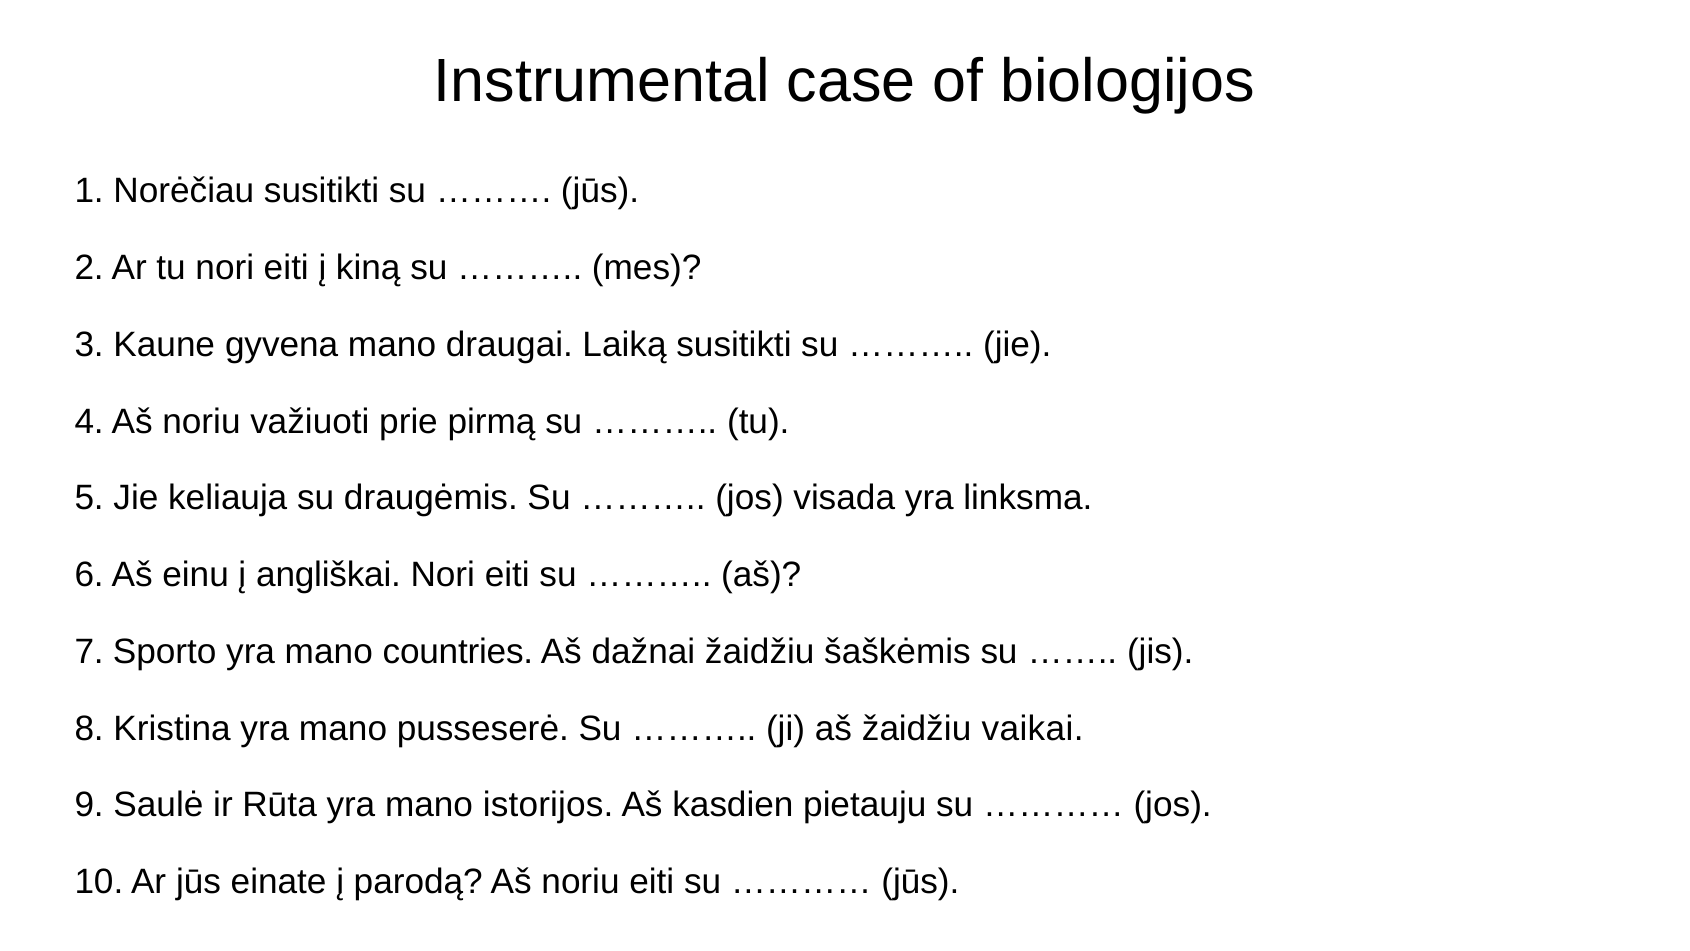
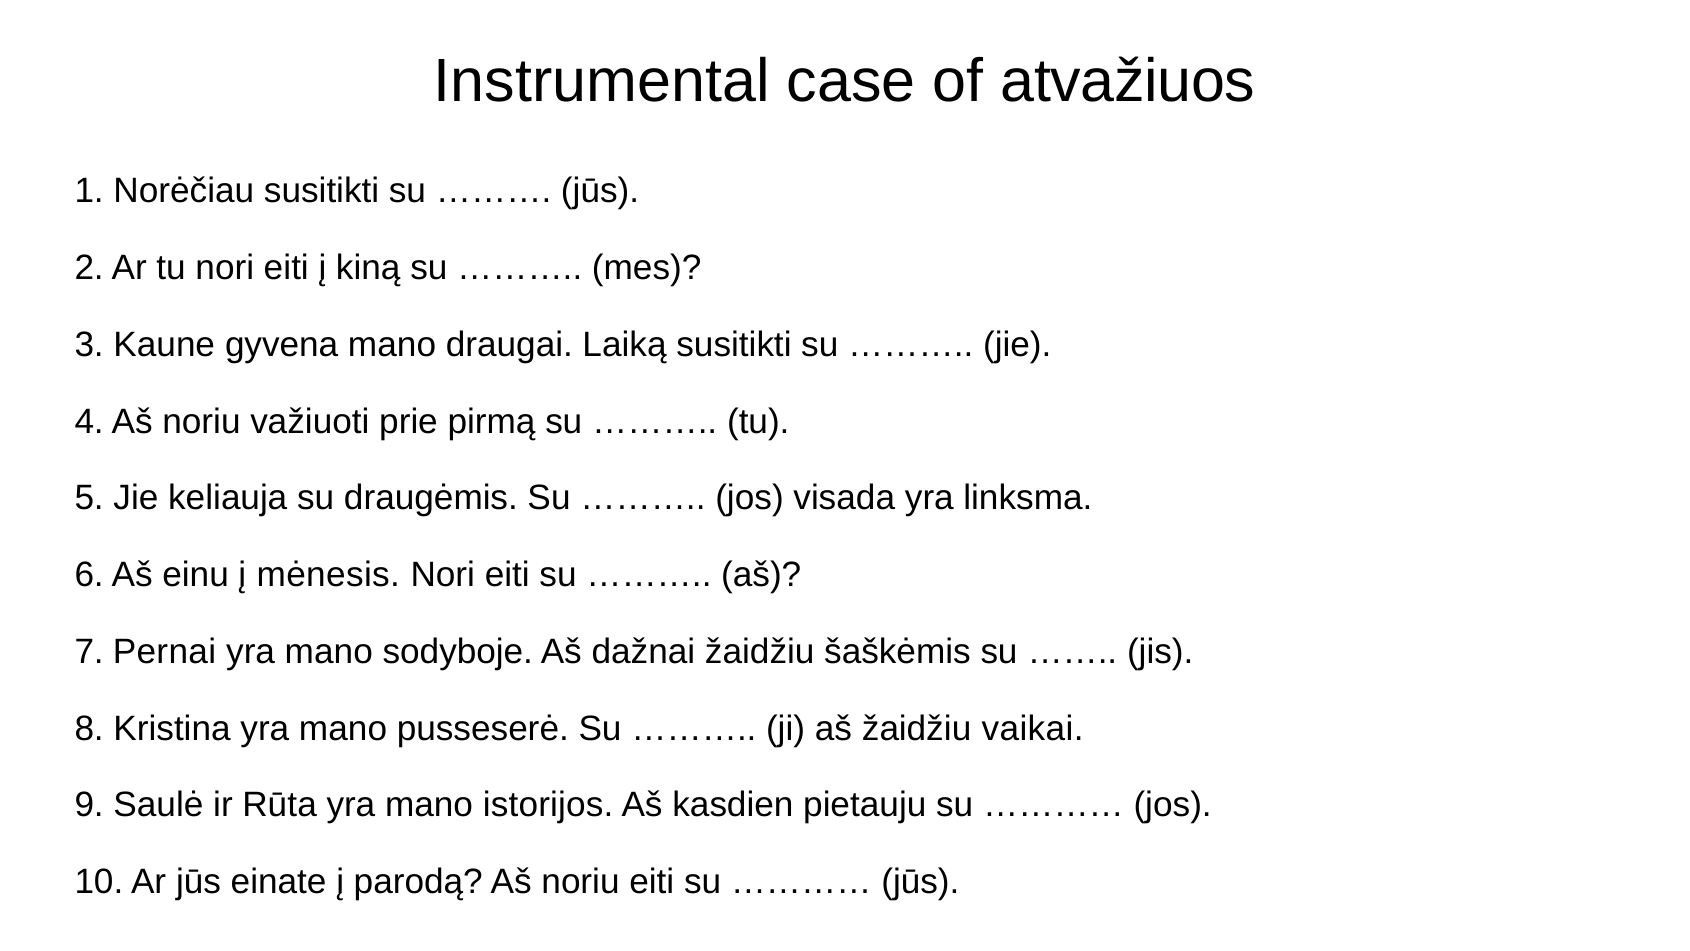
biologijos: biologijos -> atvažiuos (1128, 82)
angliškai: angliškai -> mėnesis (328, 575)
Sporto: Sporto -> Pernai (164, 652)
countries: countries -> sodyboje (458, 652)
